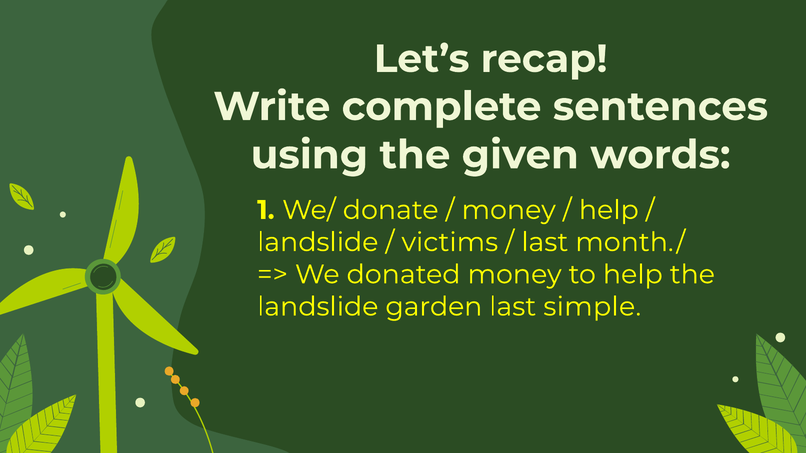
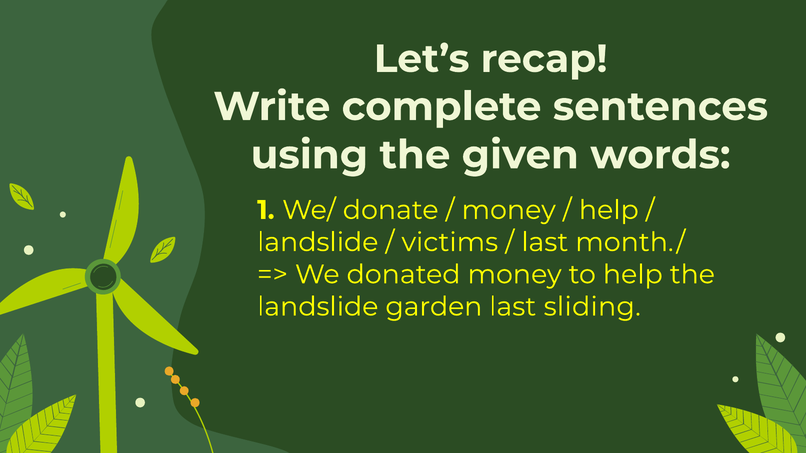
simple: simple -> sliding (592, 307)
